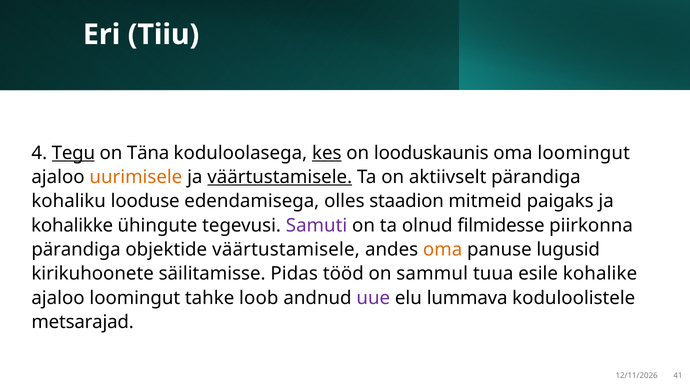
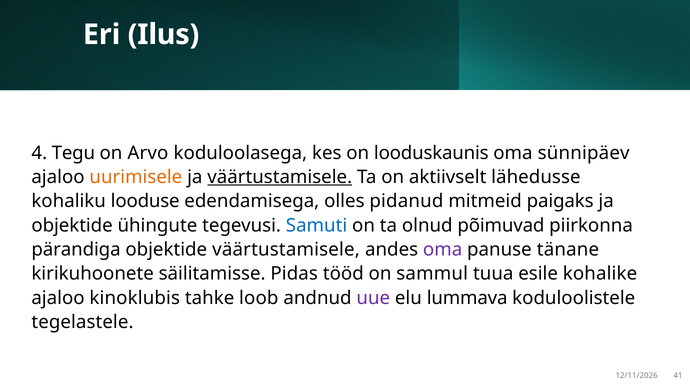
Tiiu: Tiiu -> Ilus (163, 35)
Tegu underline: present -> none (73, 153)
Täna: Täna -> Arvo (148, 153)
kes underline: present -> none (327, 153)
oma loomingut: loomingut -> sünnipäev (584, 153)
aktiivselt pärandiga: pärandiga -> lähedusse (536, 177)
staadion: staadion -> pidanud (406, 201)
kohalikke: kohalikke -> objektide (72, 226)
Samuti colour: purple -> blue (317, 226)
filmidesse: filmidesse -> põimuvad (501, 226)
oma colour: orange -> purple (443, 250)
lugusid: lugusid -> tänane (568, 250)
ajaloo loomingut: loomingut -> kinoklubis (135, 298)
metsarajad: metsarajad -> tegelastele (82, 322)
